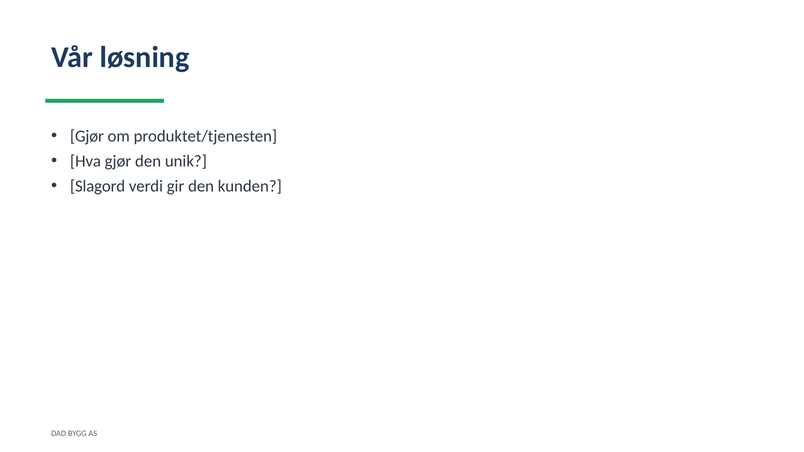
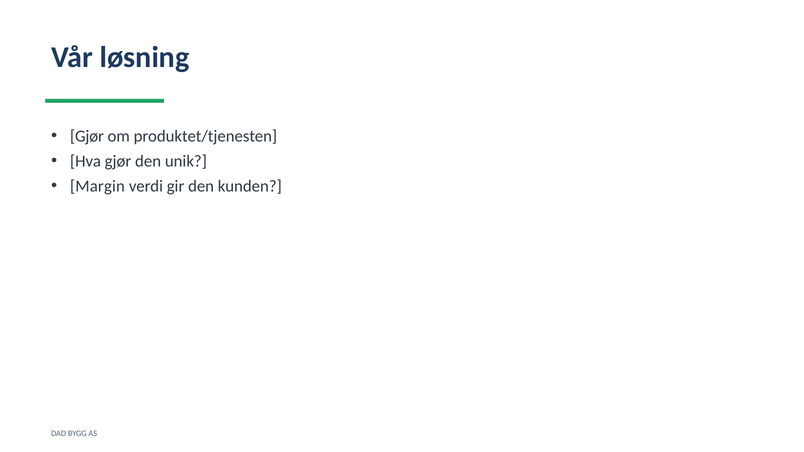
Slagord: Slagord -> Margin (97, 186)
